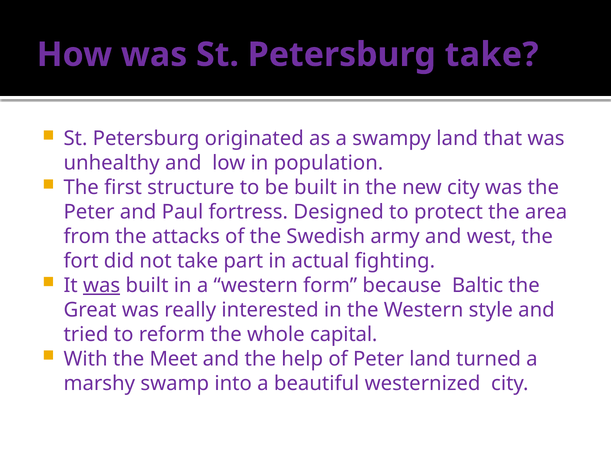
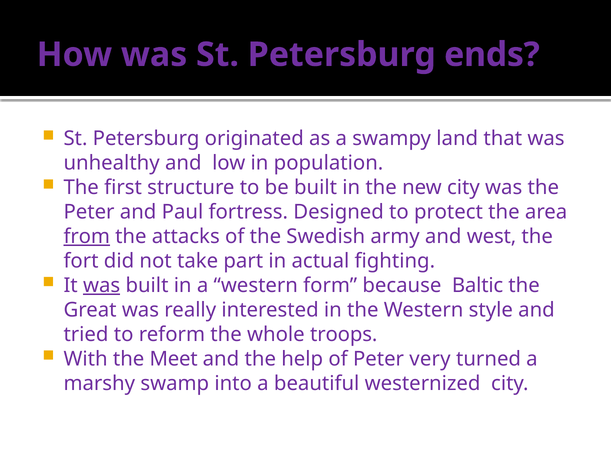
Petersburg take: take -> ends (492, 55)
from underline: none -> present (87, 236)
capital: capital -> troops (344, 334)
Peter land: land -> very (430, 358)
